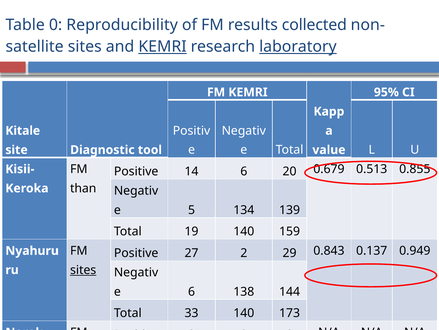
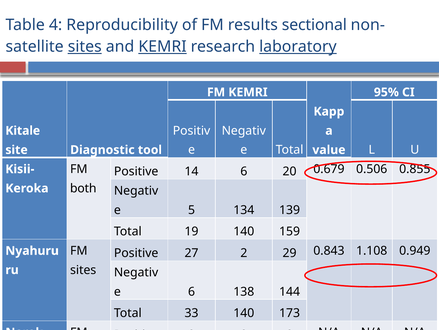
Table 0: 0 -> 4 (56, 25)
collected: collected -> sectional (314, 25)
sites underline: none -> present (85, 47)
0.513: 0.513 -> 0.506 (372, 169)
than: than -> both (83, 188)
0.137: 0.137 -> 1.108 (372, 250)
sites underline: present -> none (83, 269)
